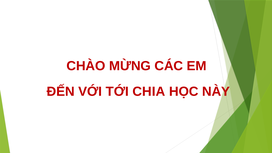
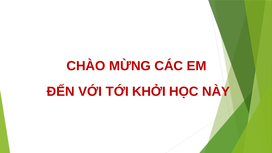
CHIA: CHIA -> KHỞI (149, 92)
